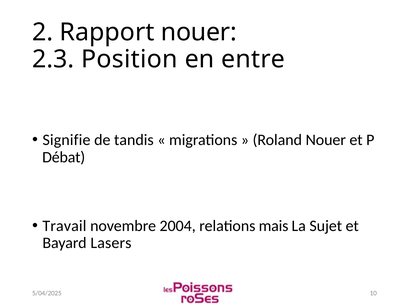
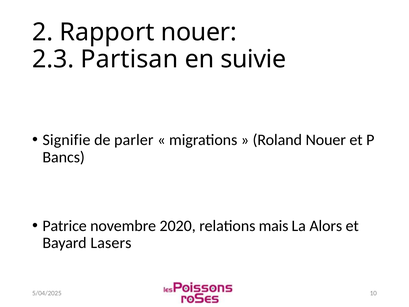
Position: Position -> Partisan (129, 59)
entre: entre -> suivie (253, 59)
tandis: tandis -> parler (134, 140)
Débat: Débat -> Bancs (64, 157)
Travail: Travail -> Patrice (65, 226)
2004: 2004 -> 2020 (178, 226)
Sujet: Sujet -> Alors (326, 226)
